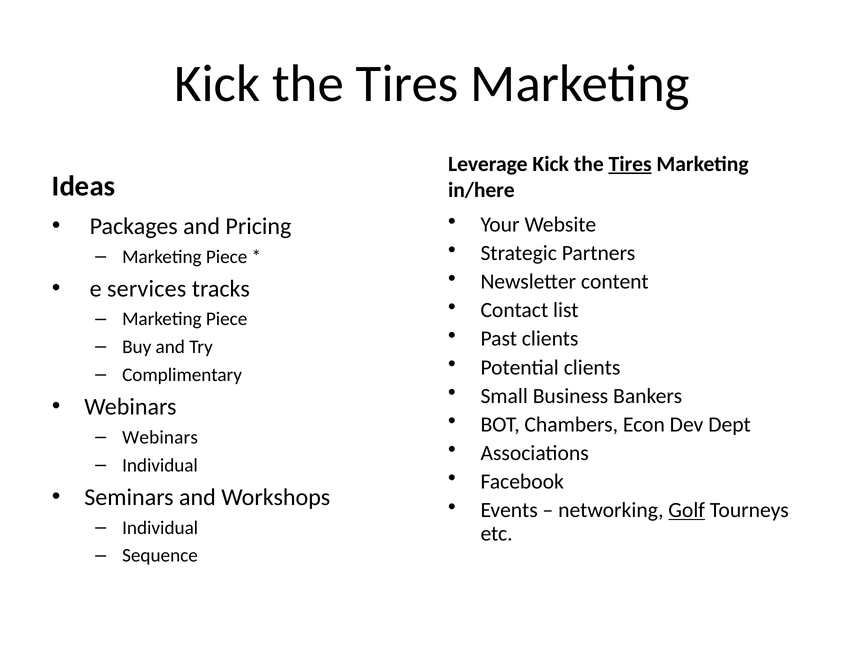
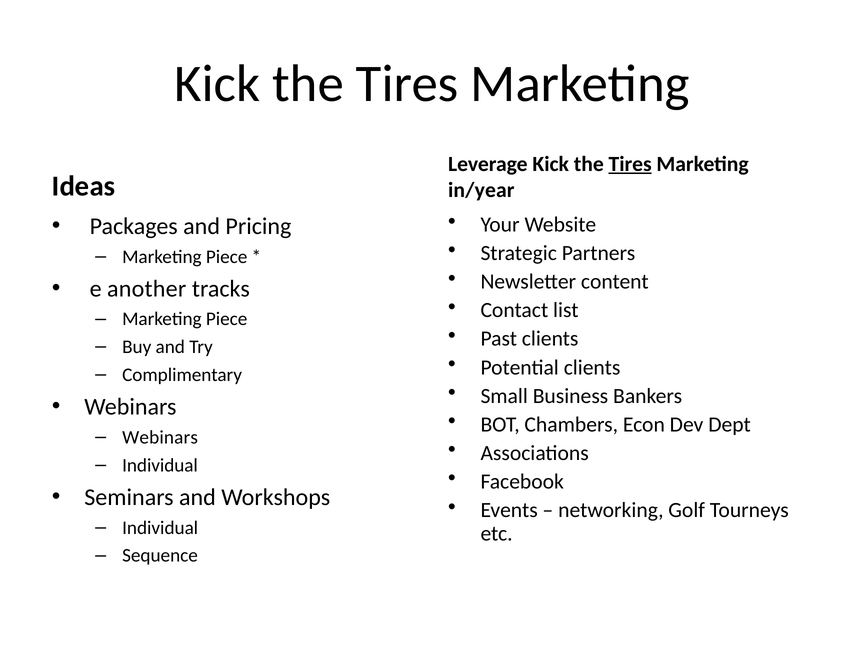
in/here: in/here -> in/year (481, 190)
services: services -> another (147, 289)
Golf underline: present -> none (687, 510)
